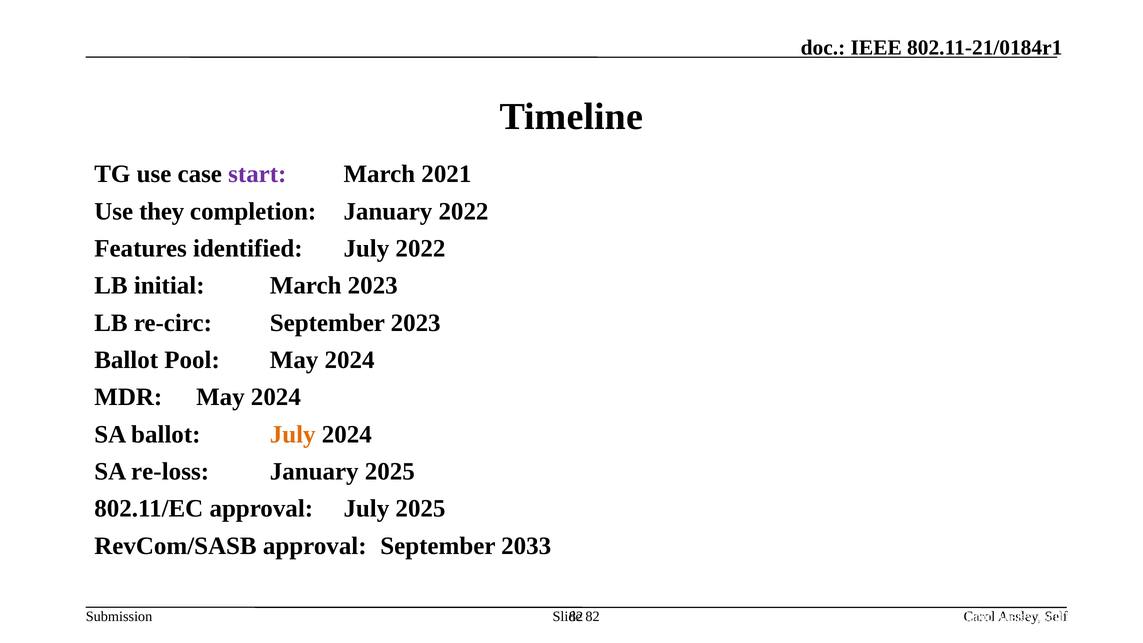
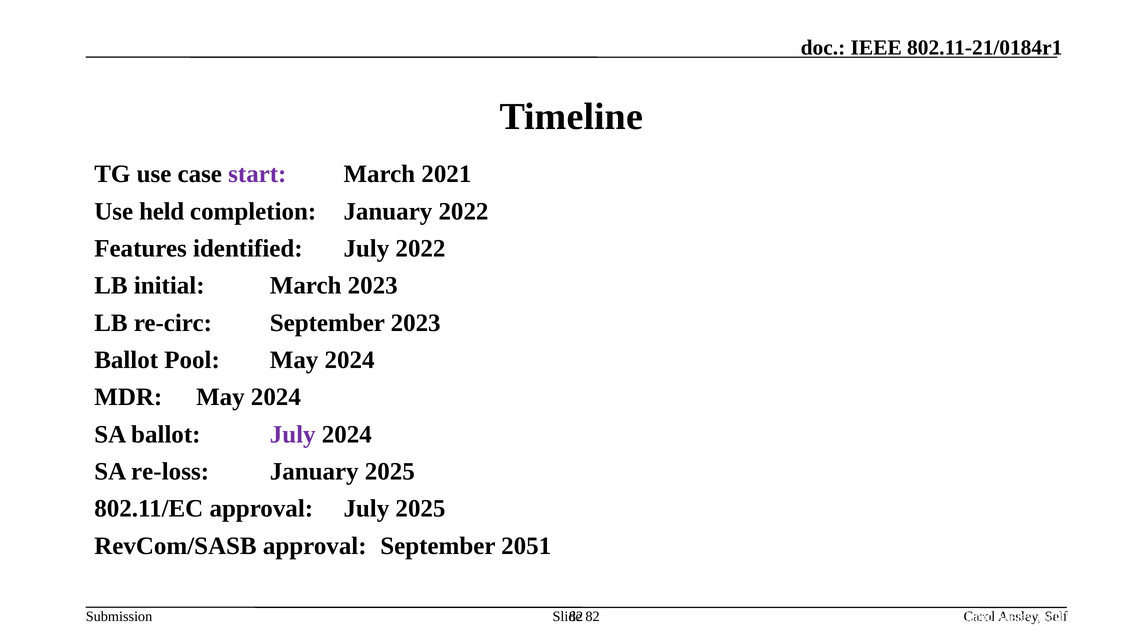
they: they -> held (162, 211)
July colour: orange -> purple (293, 434)
2033: 2033 -> 2051 (526, 546)
